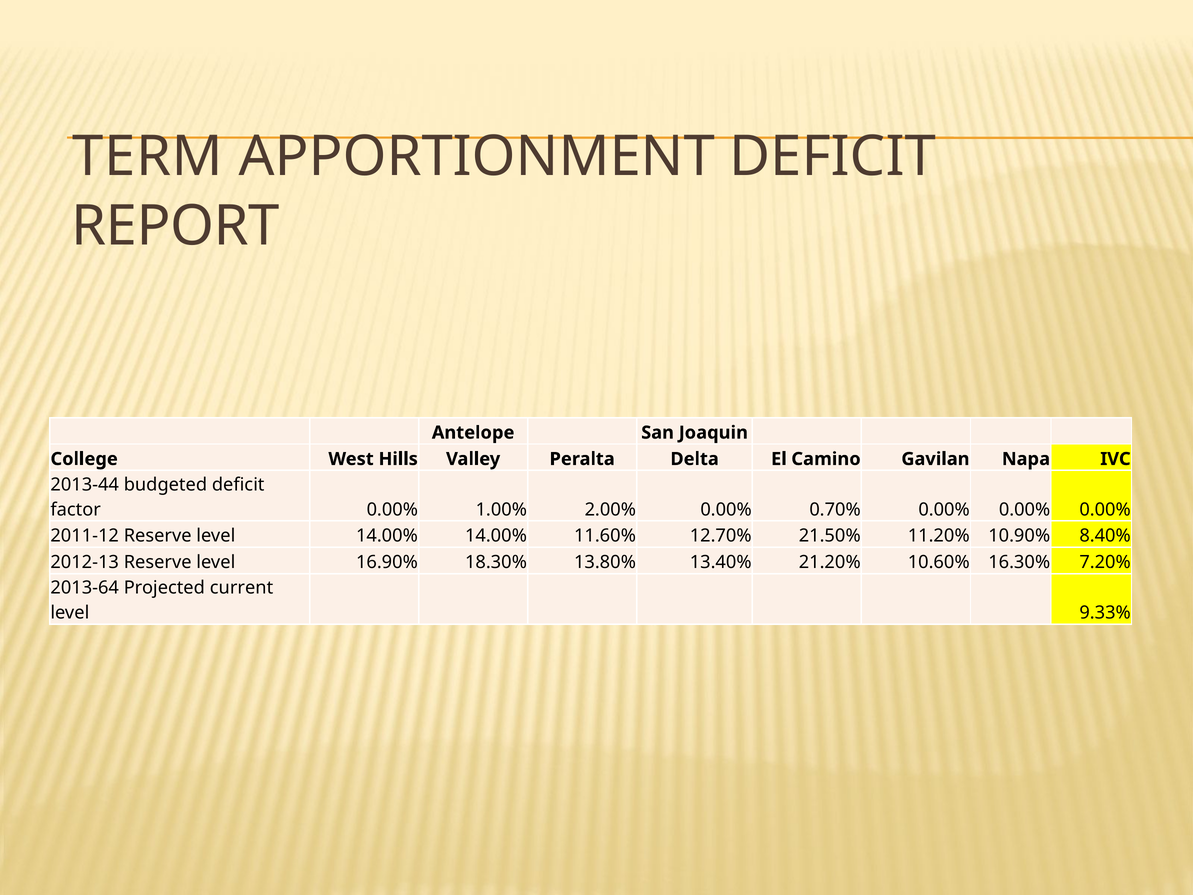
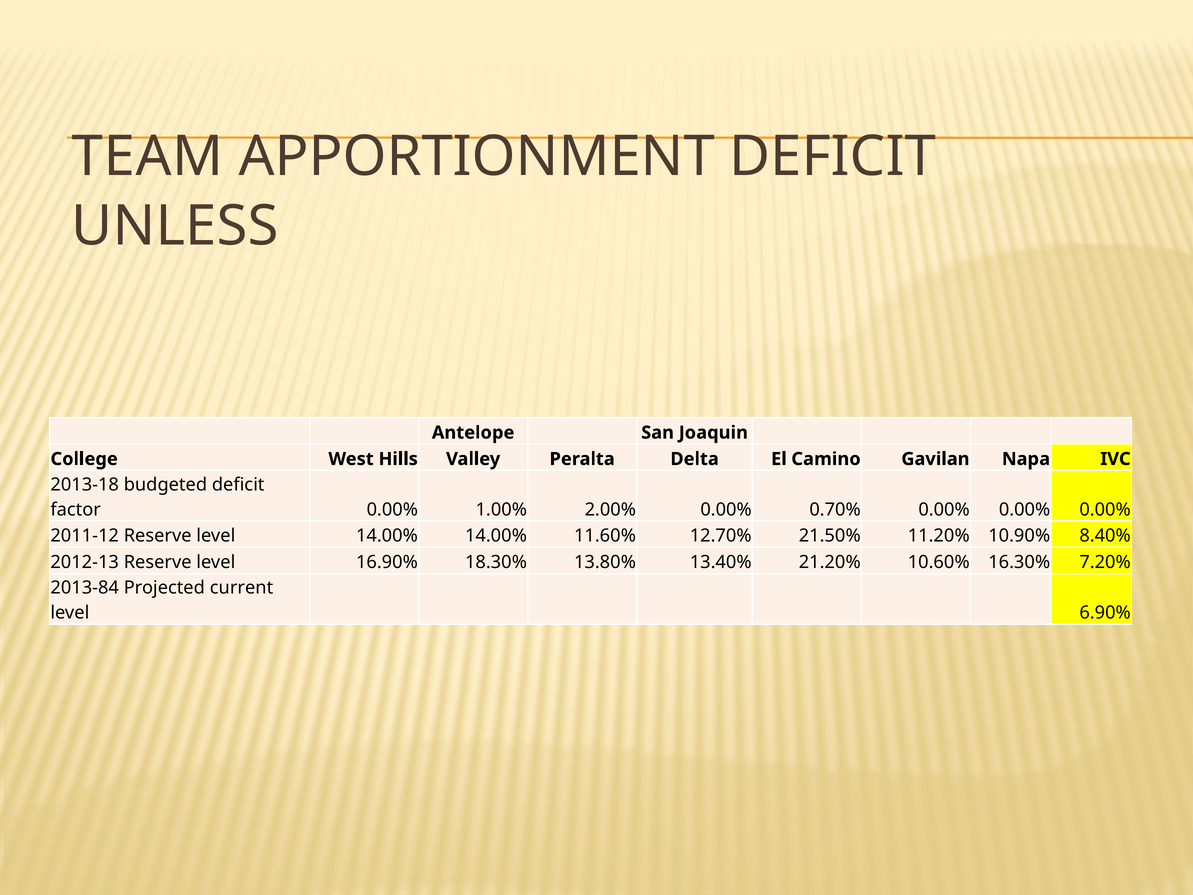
TERM: TERM -> TEAM (148, 157)
REPORT: REPORT -> UNLESS (175, 226)
2013-44: 2013-44 -> 2013-18 (85, 485)
2013-64: 2013-64 -> 2013-84 (85, 588)
9.33%: 9.33% -> 6.90% (1105, 613)
